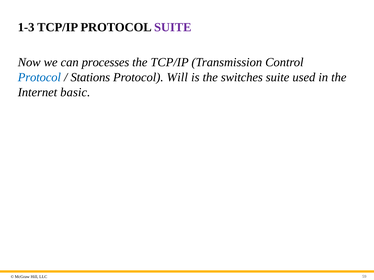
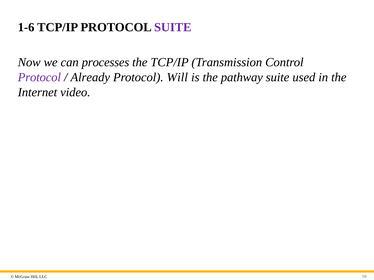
1-3: 1-3 -> 1-6 (26, 27)
Protocol colour: blue -> purple (39, 77)
Stations: Stations -> Already (90, 77)
switches: switches -> pathway (242, 77)
basic: basic -> video (75, 92)
